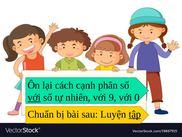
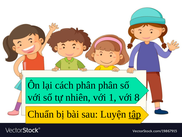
cách cạnh: cạnh -> phân (86, 85)
với underline: present -> none (34, 97)
9: 9 -> 1 (113, 97)
0: 0 -> 8 (137, 97)
